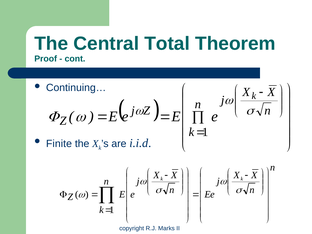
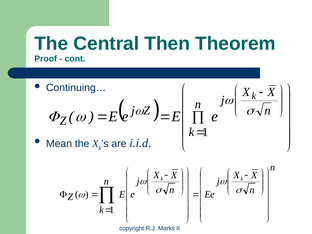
Total: Total -> Then (167, 44)
Finite: Finite -> Mean (59, 144)
